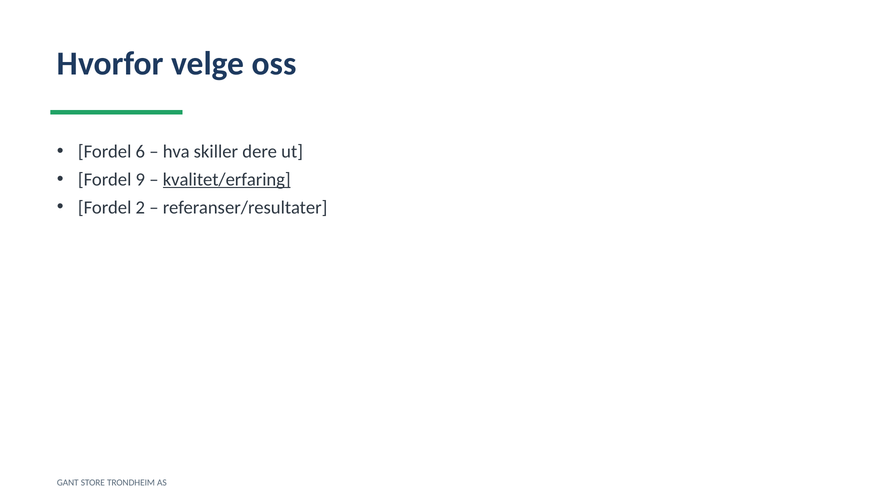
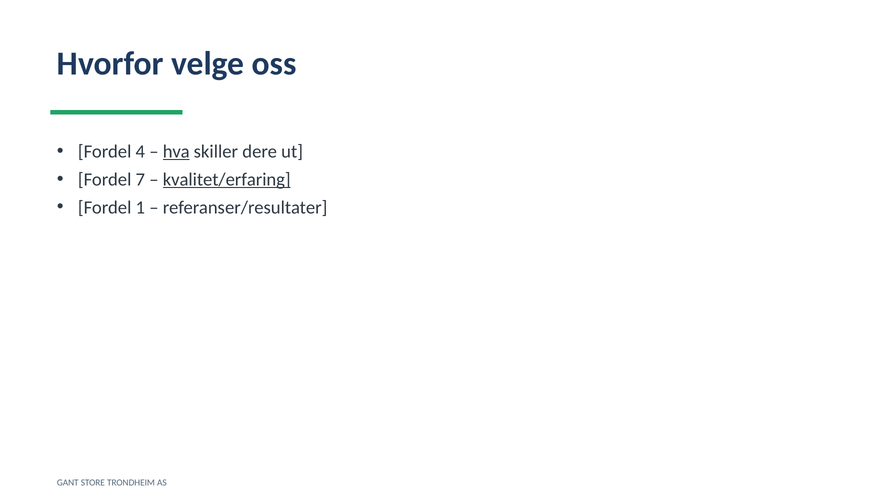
6: 6 -> 4 (140, 152)
hva underline: none -> present (176, 152)
9: 9 -> 7 (140, 180)
2: 2 -> 1 (140, 208)
